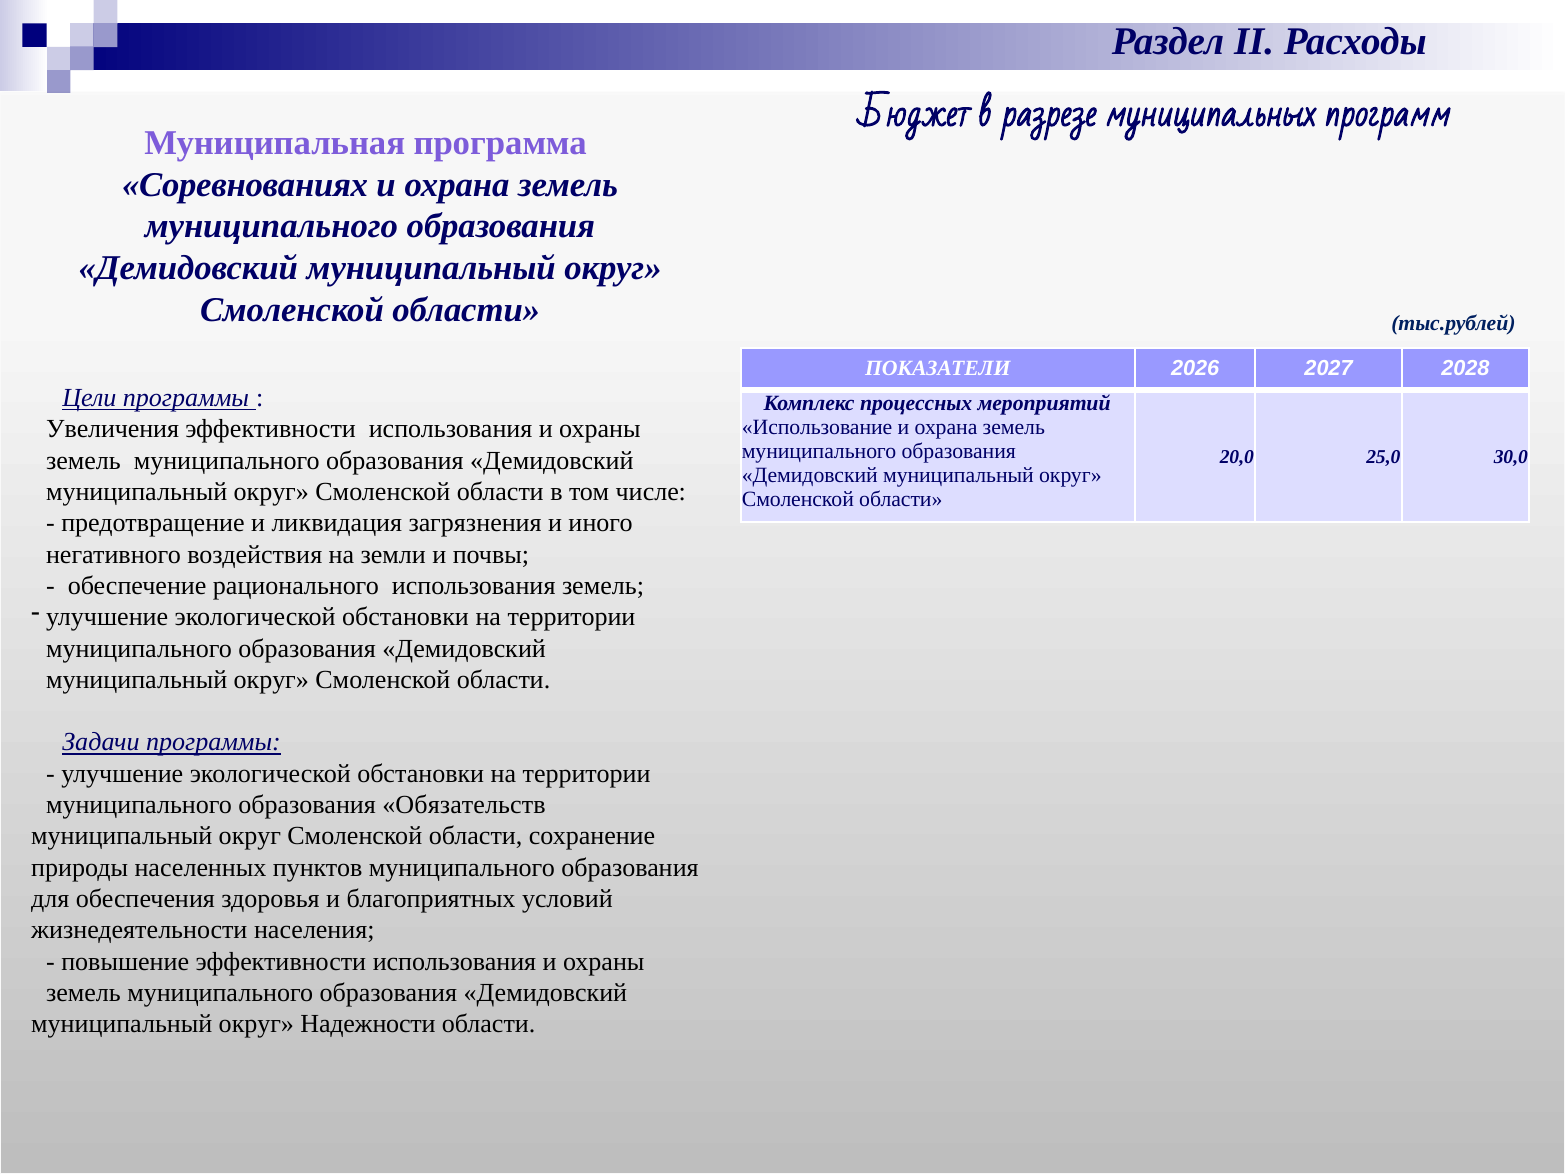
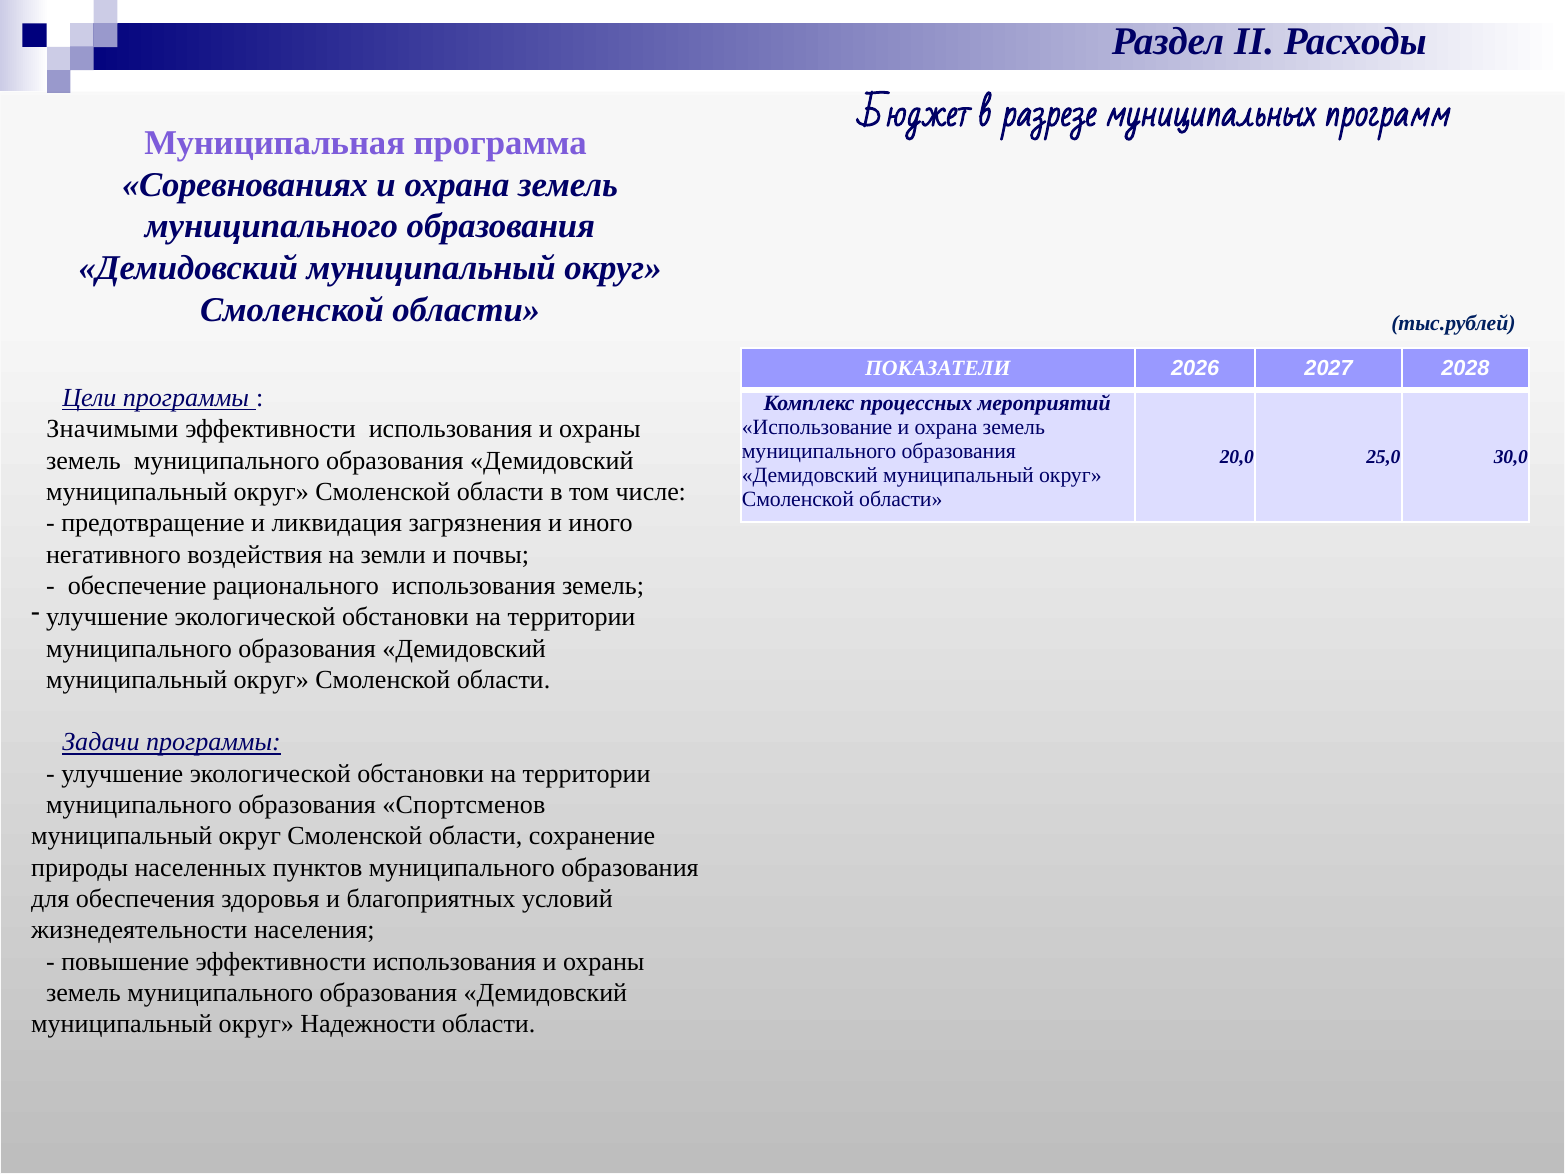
Увеличения: Увеличения -> Значимыми (112, 429)
Обязательств: Обязательств -> Спортсменов (464, 805)
